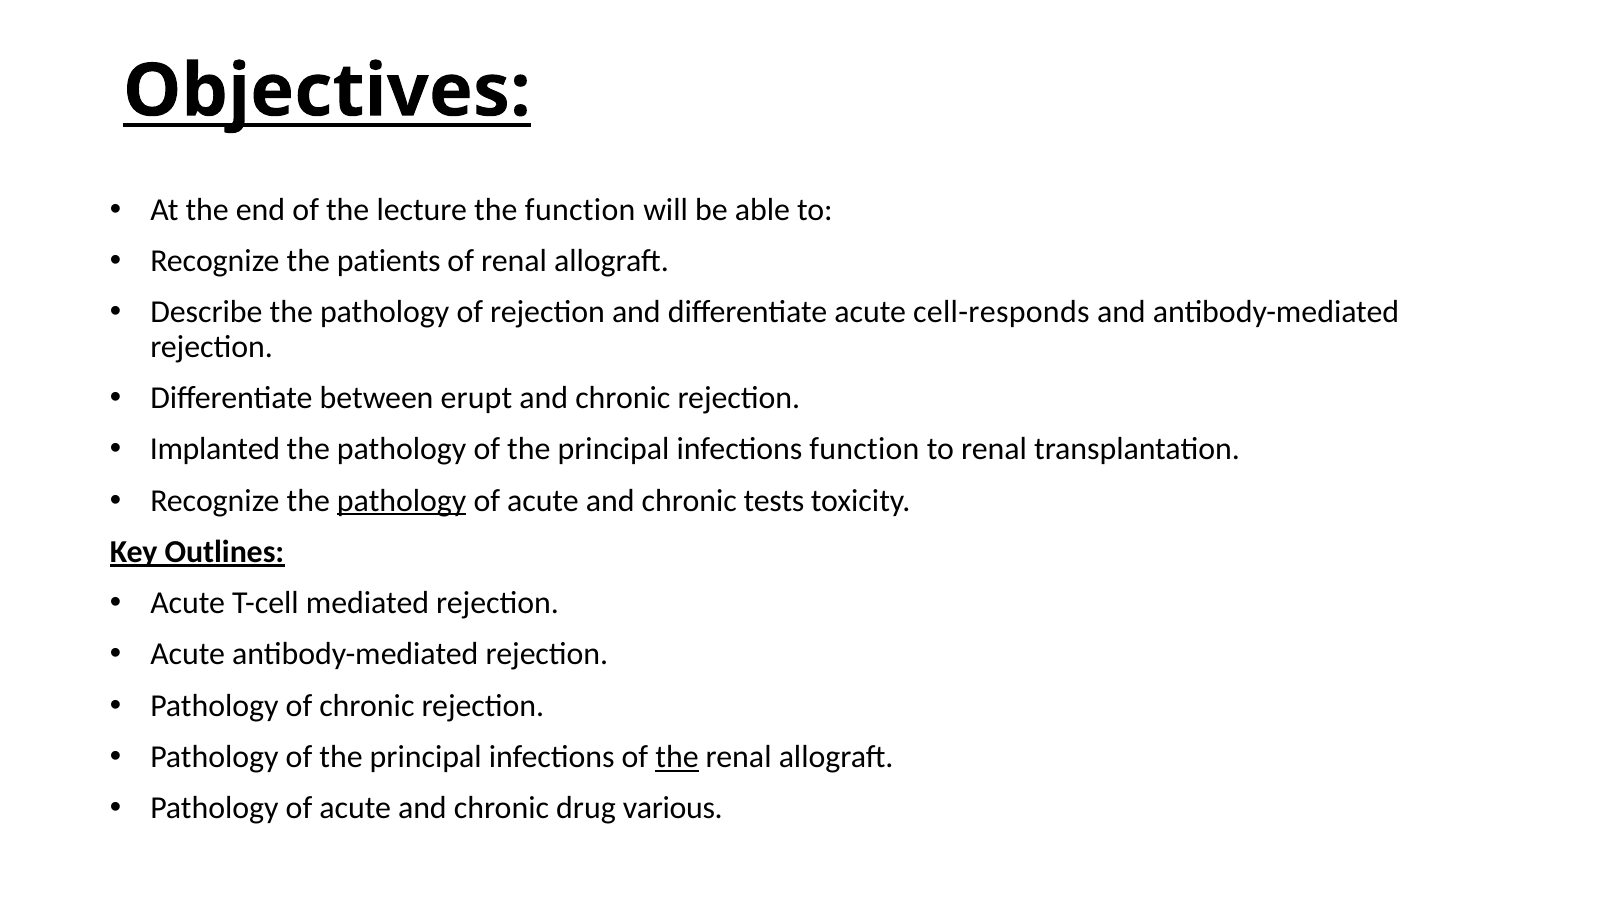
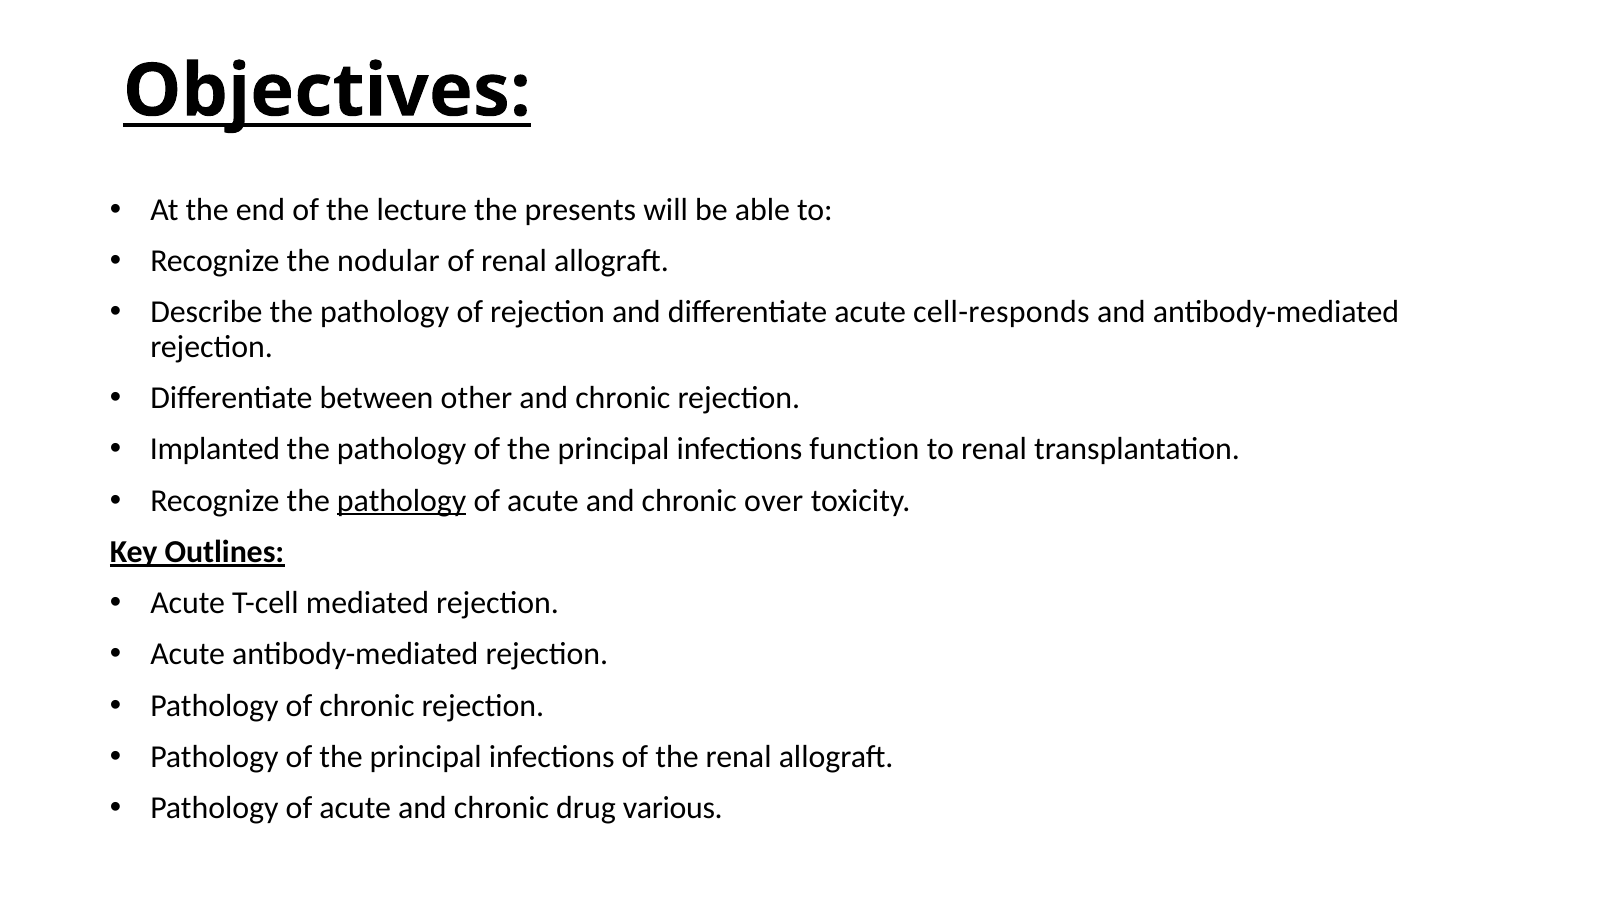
the function: function -> presents (580, 210)
patients: patients -> nodular (389, 261)
erupt: erupt -> other (476, 398)
tests: tests -> over (774, 501)
the underline: present -> none (677, 757)
